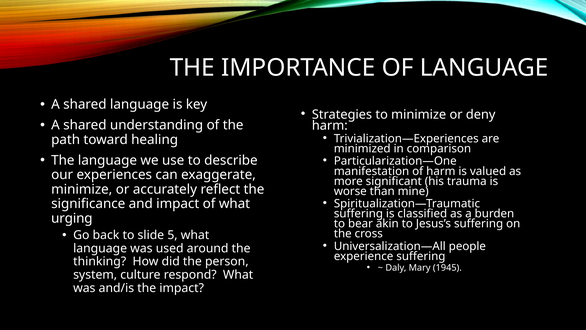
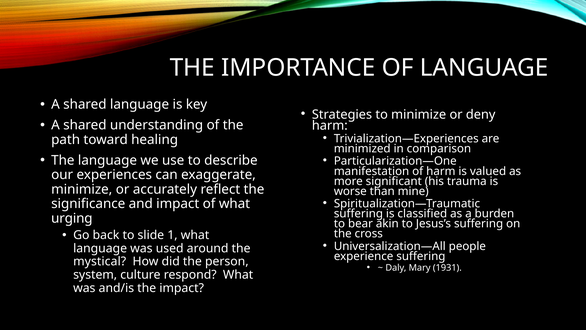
5: 5 -> 1 (172, 235)
thinking: thinking -> mystical (100, 261)
1945: 1945 -> 1931 (447, 268)
